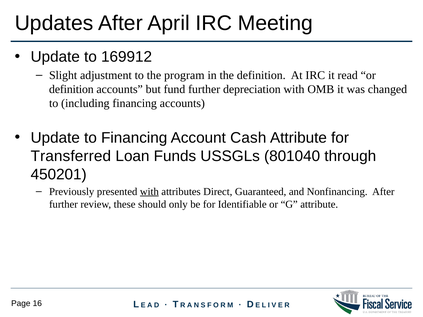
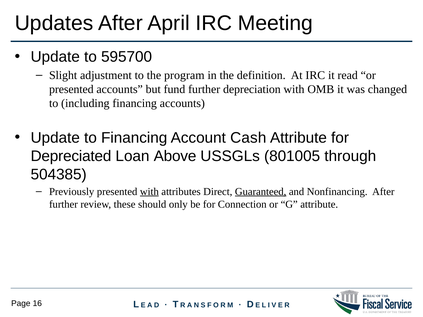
169912: 169912 -> 595700 (127, 57)
definition: definition -> presented (71, 89)
Transferred: Transferred -> Depreciated (71, 156)
Funds: Funds -> Above (175, 156)
801040: 801040 -> 801005 (292, 156)
450201: 450201 -> 504385 (59, 174)
Guaranteed underline: none -> present (261, 192)
Identifiable: Identifiable -> Connection (242, 204)
